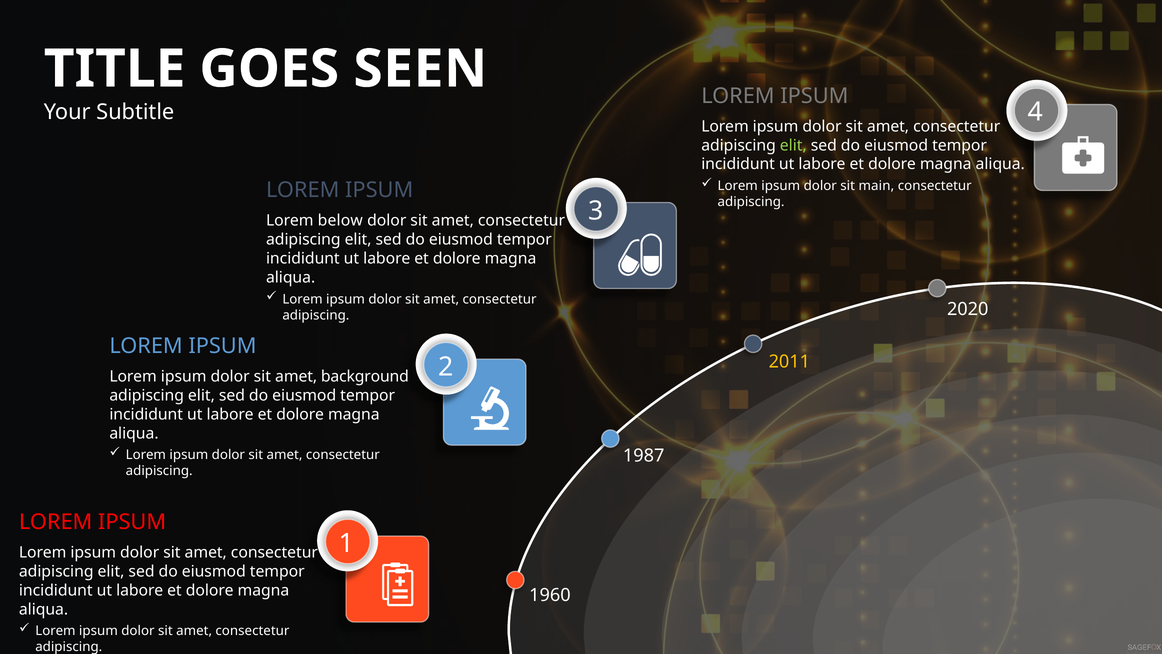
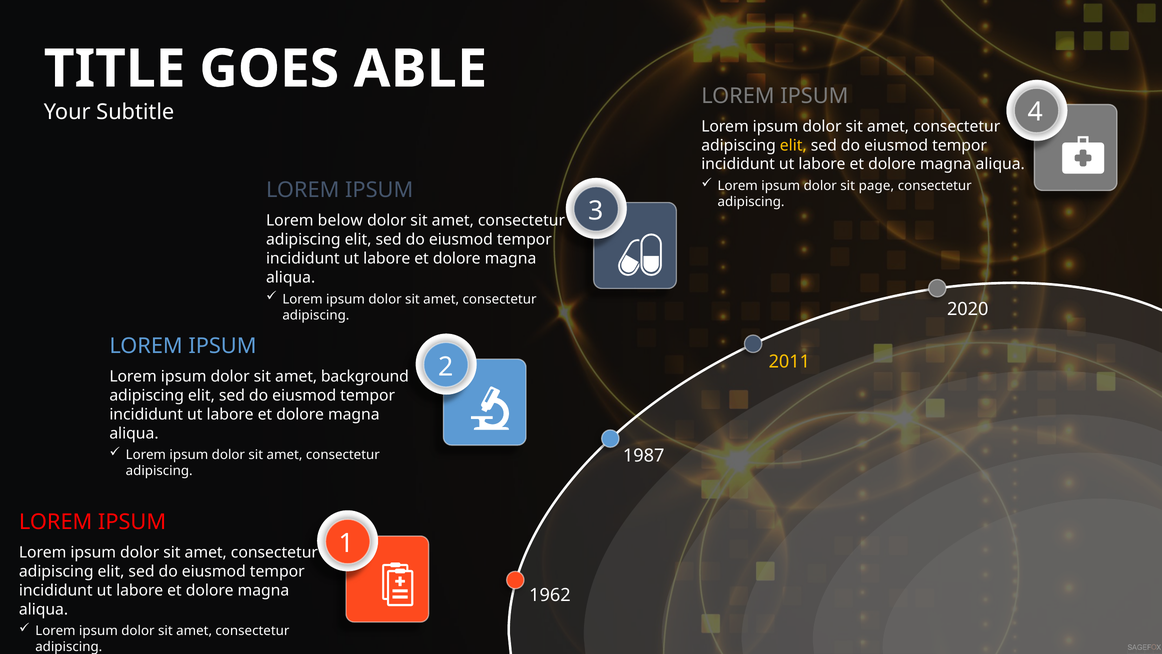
SEEN: SEEN -> ABLE (420, 69)
elit colour: light green -> yellow (793, 145)
main: main -> page (876, 186)
1960: 1960 -> 1962 (550, 595)
